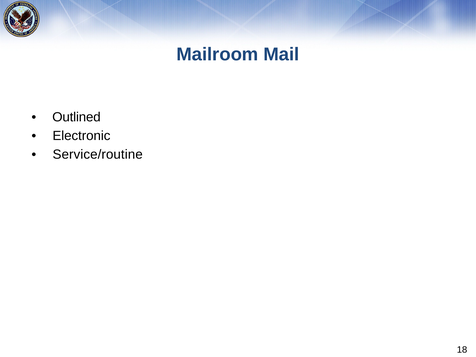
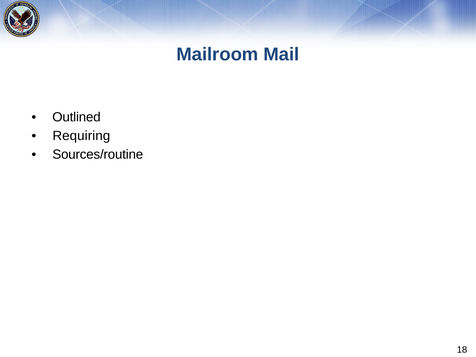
Electronic: Electronic -> Requiring (81, 136)
Service/routine: Service/routine -> Sources/routine (98, 154)
